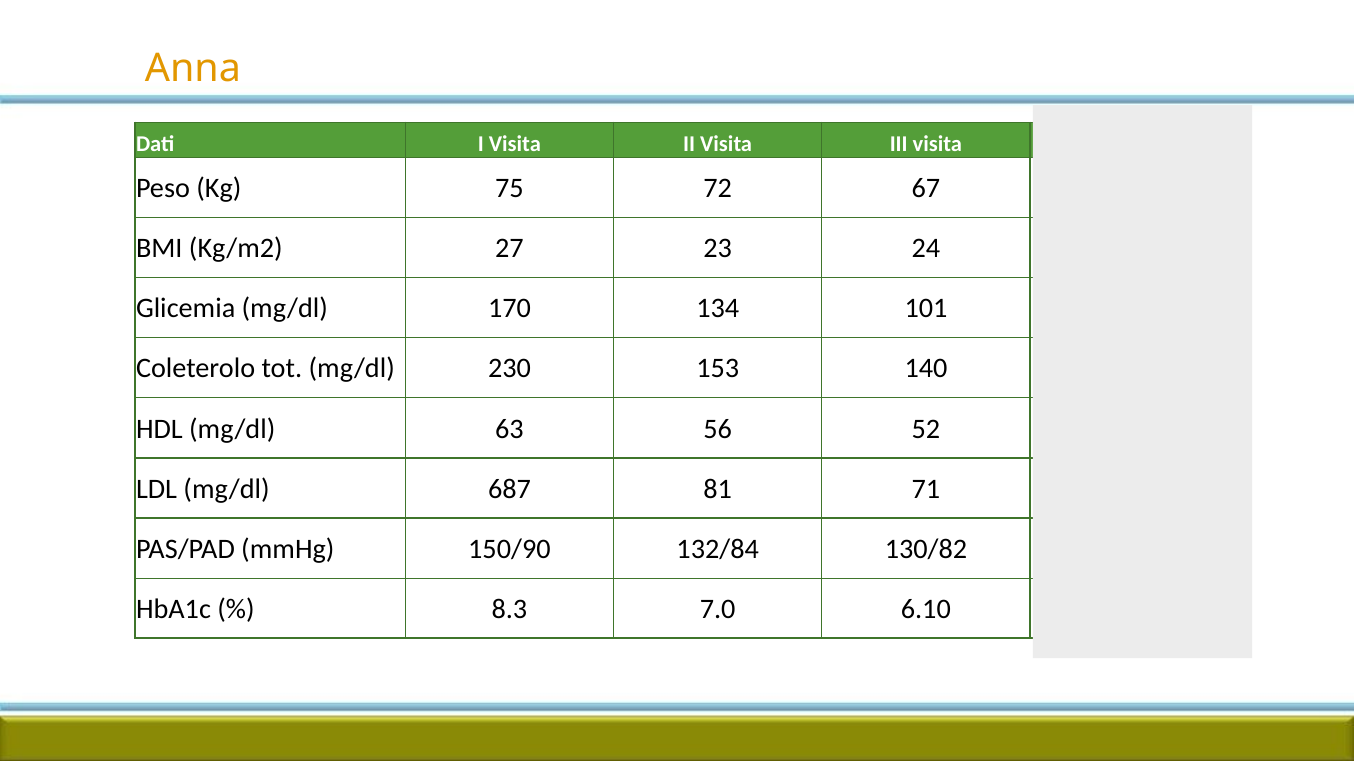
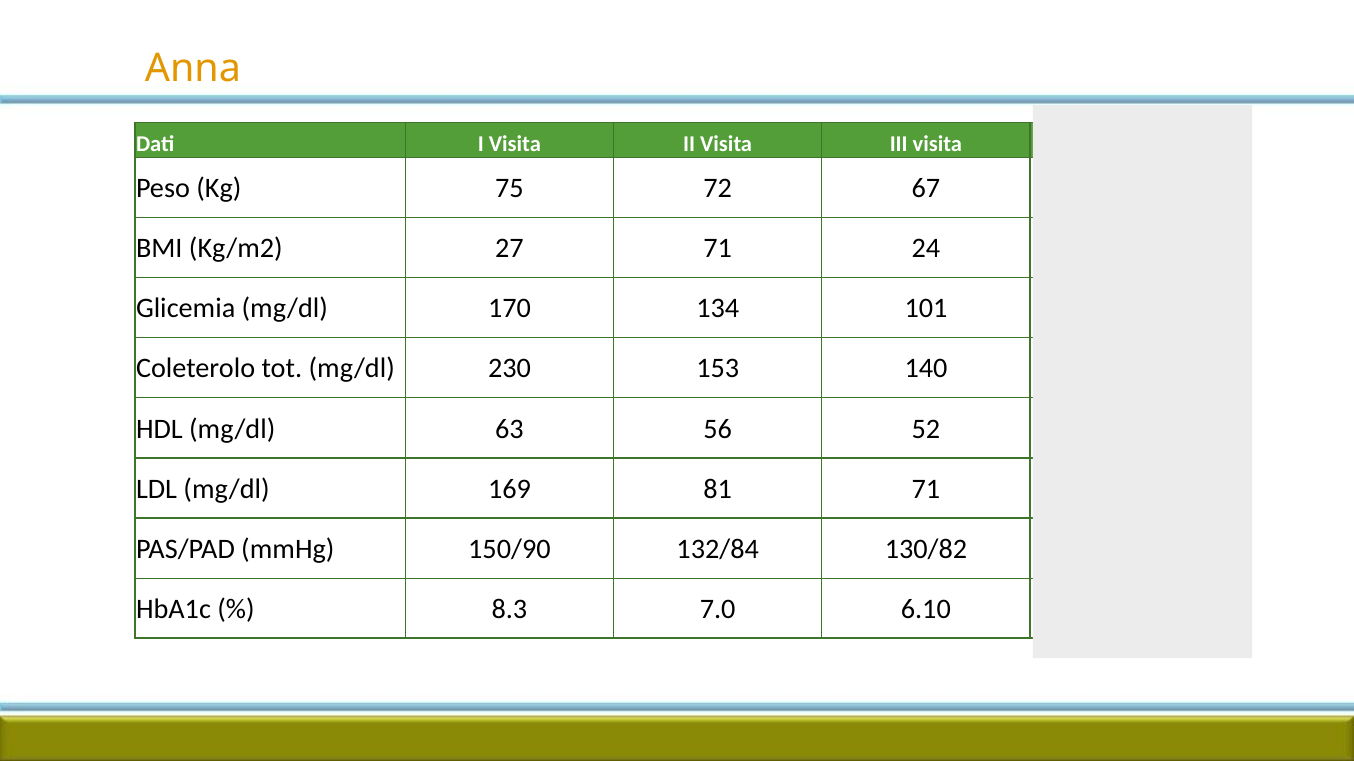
27 23: 23 -> 71 (718, 249)
687: 687 -> 169 (509, 489)
